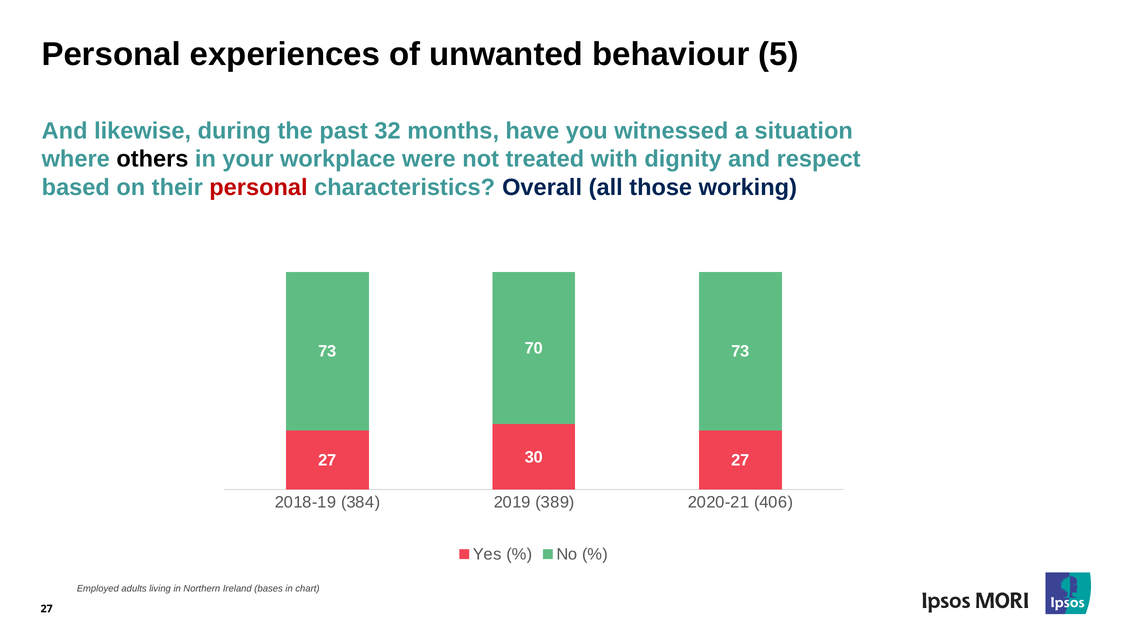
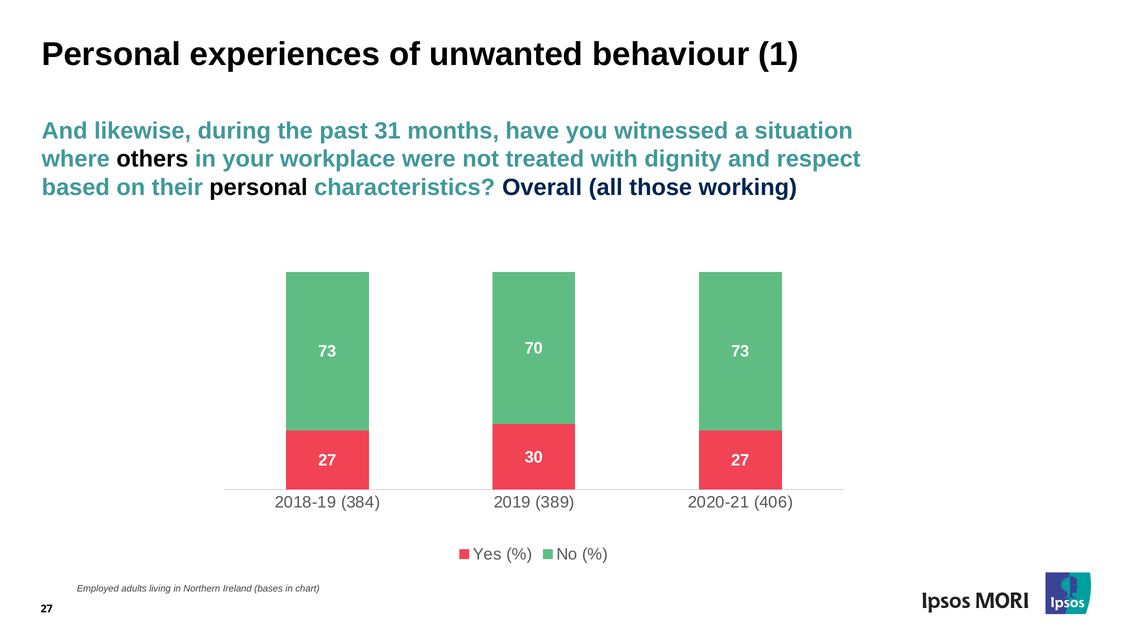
5: 5 -> 1 (779, 54)
32: 32 -> 31 (388, 131)
personal colour: red -> black (258, 188)
